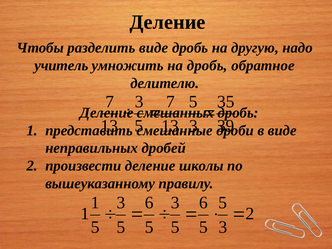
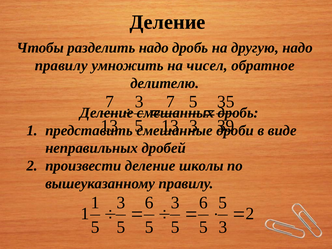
разделить виде: виде -> надо (154, 48)
учитель: учитель -> правилу (61, 66)
на дробь: дробь -> чисел (207, 66)
